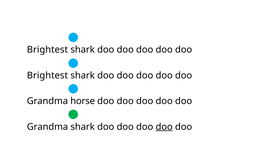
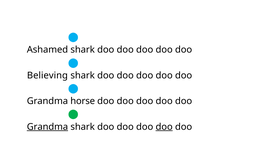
Brightest: Brightest -> Ashamed (47, 50)
Brightest: Brightest -> Believing (47, 76)
Grandma underline: none -> present (47, 127)
